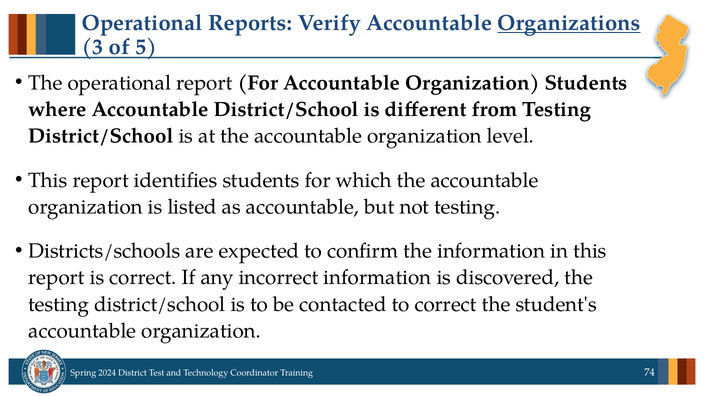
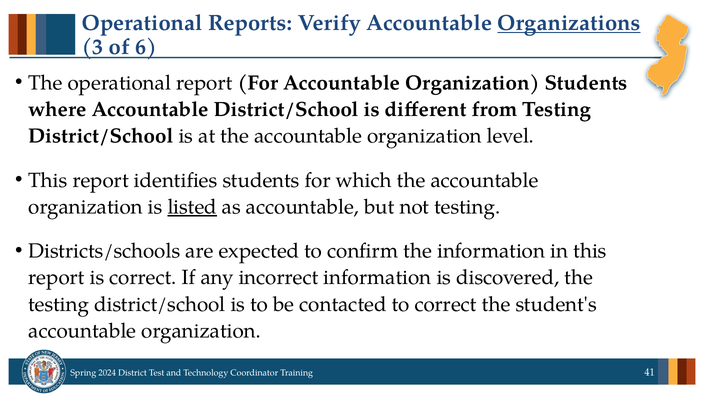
5: 5 -> 6 (146, 47)
listed underline: none -> present (192, 207)
74: 74 -> 41 (650, 373)
